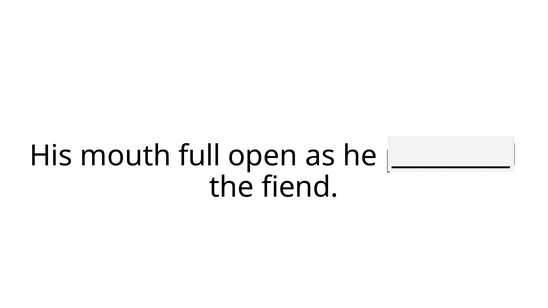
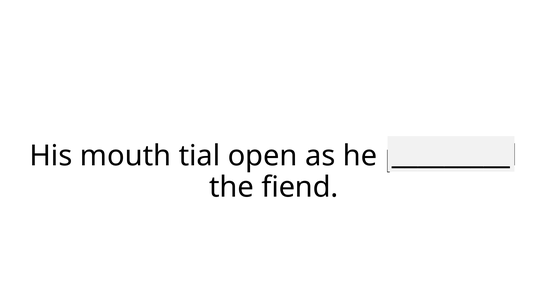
full: full -> tial (199, 156)
